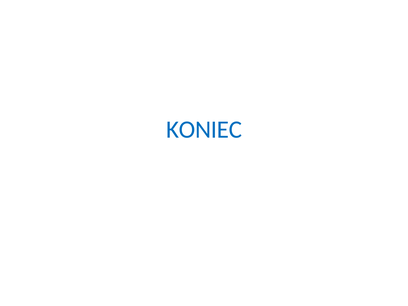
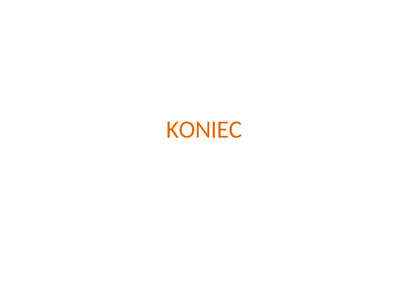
KONIEC colour: blue -> orange (204, 130)
